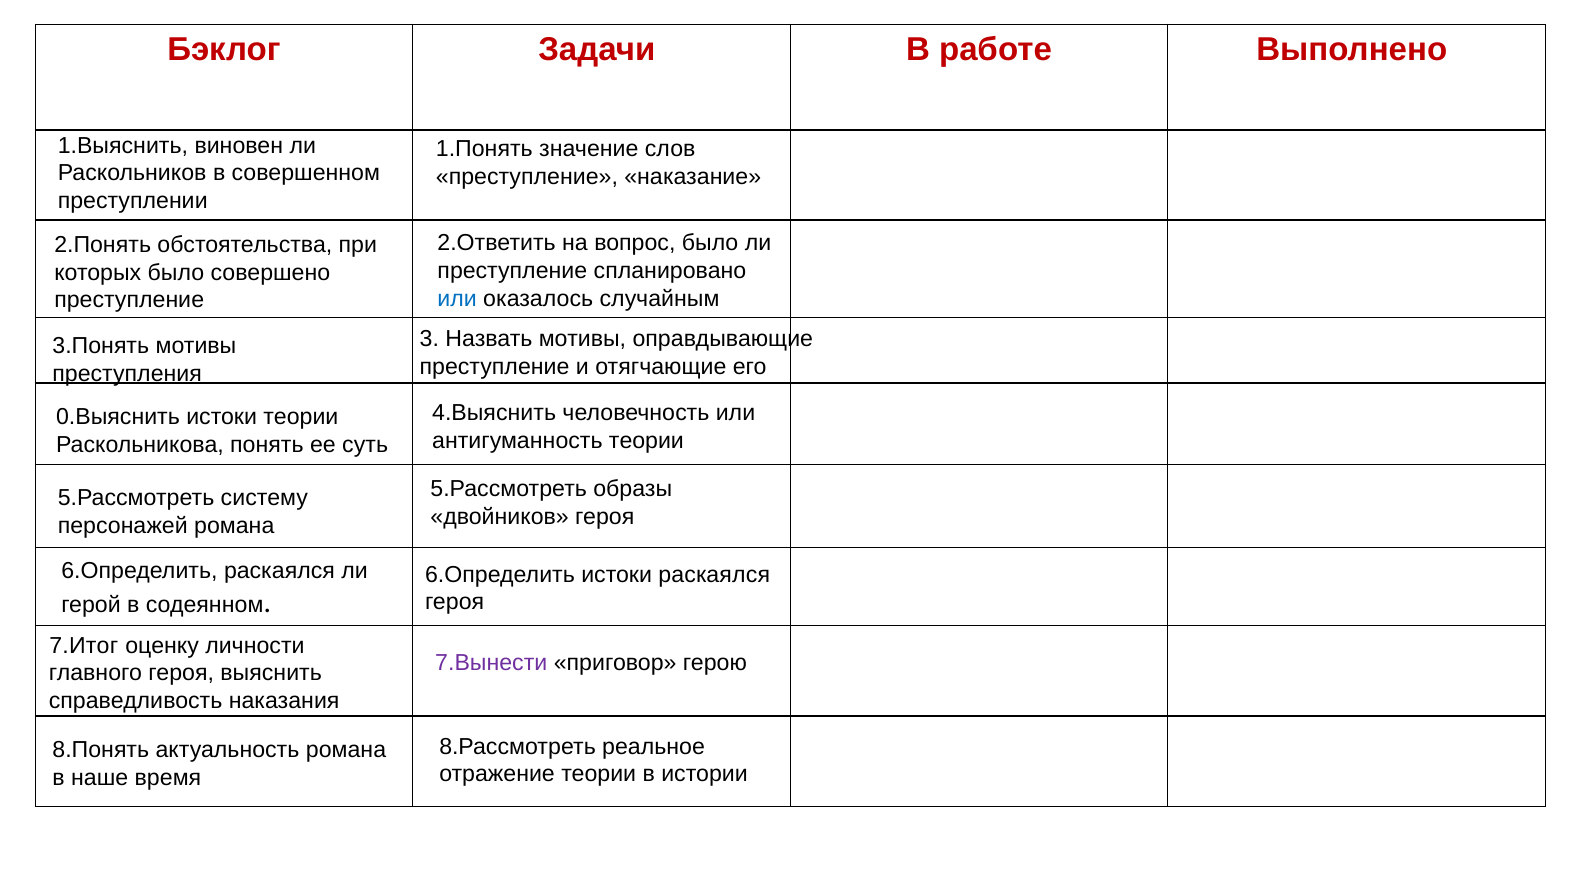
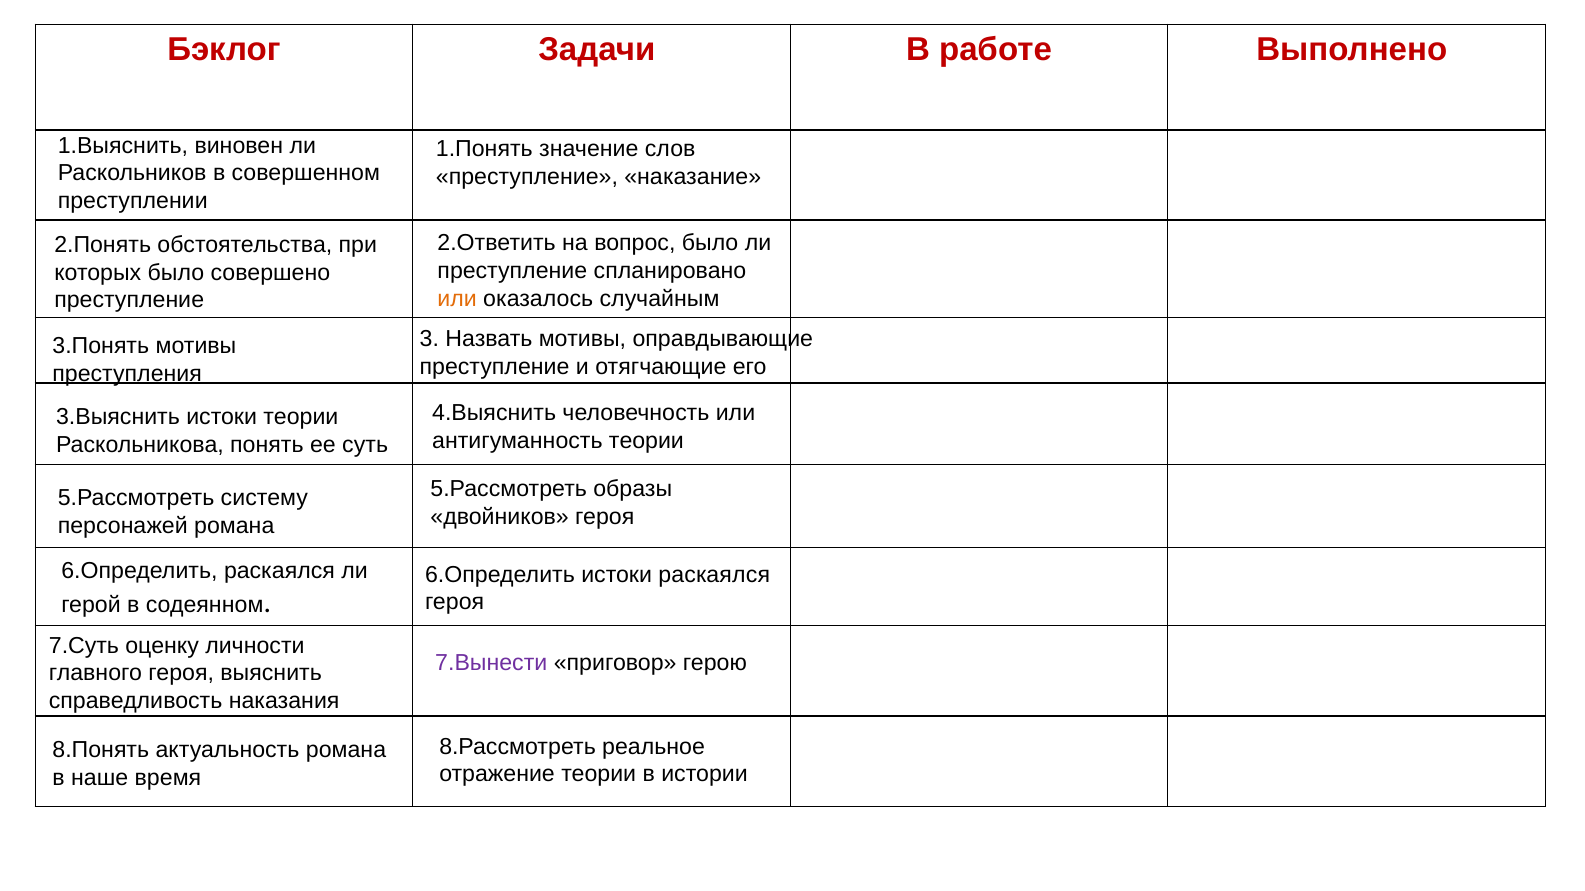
или colour: blue -> orange (457, 299)
0.Выяснить: 0.Выяснить -> 3.Выяснить (118, 417)
7.Итог: 7.Итог -> 7.Суть (84, 646)
